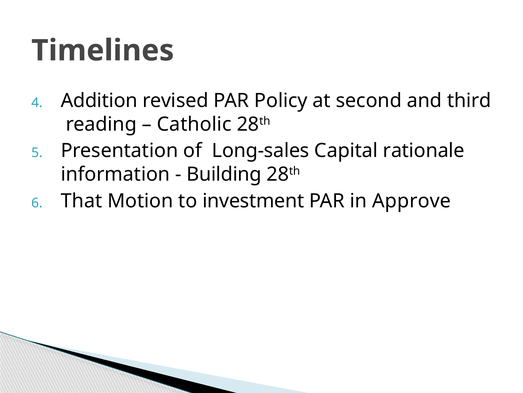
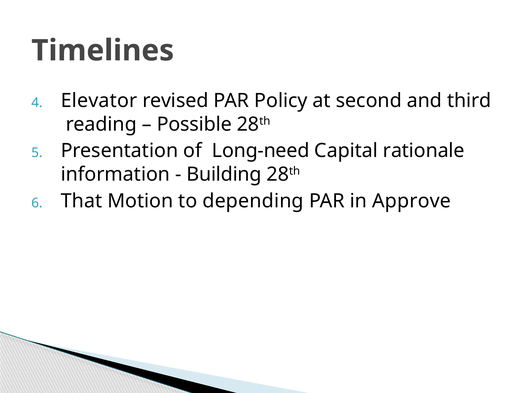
Addition: Addition -> Elevator (99, 100)
Catholic: Catholic -> Possible (194, 124)
Long-sales: Long-sales -> Long-need (261, 150)
investment: investment -> depending (253, 200)
